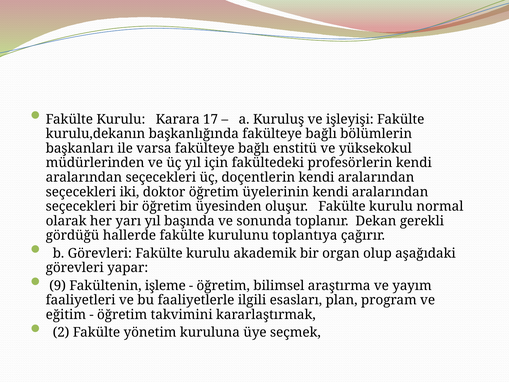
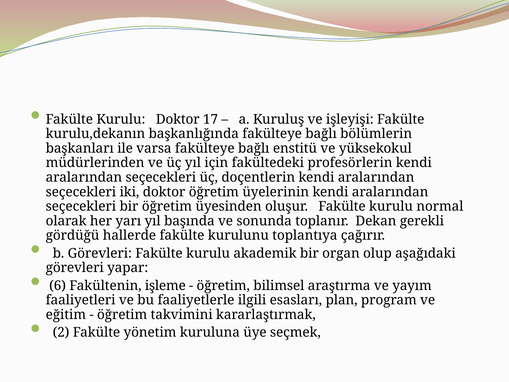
Kurulu Karara: Karara -> Doktor (178, 119)
9: 9 -> 6 (58, 285)
